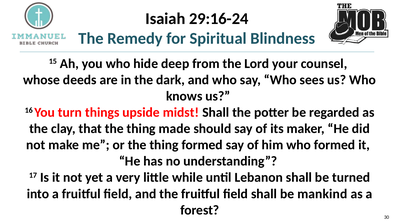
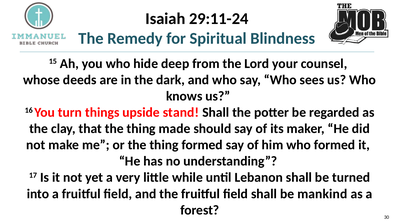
29:16-24: 29:16-24 -> 29:11-24 (219, 19)
midst: midst -> stand (181, 112)
